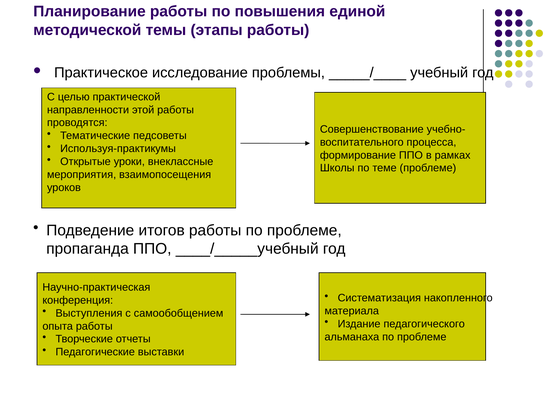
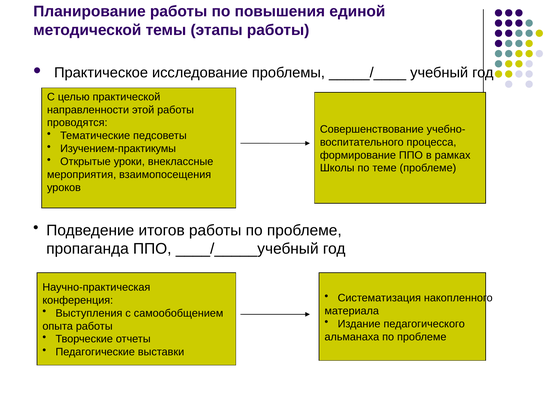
Используя-практикумы: Используя-практикумы -> Изучением-практикумы (118, 149)
